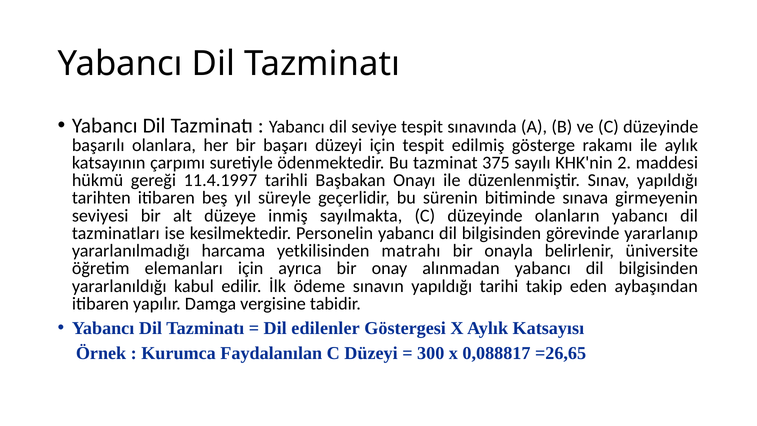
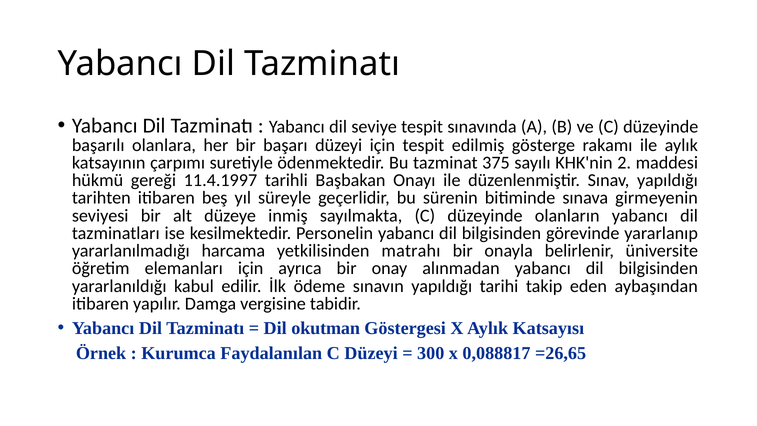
edilenler: edilenler -> okutman (326, 328)
